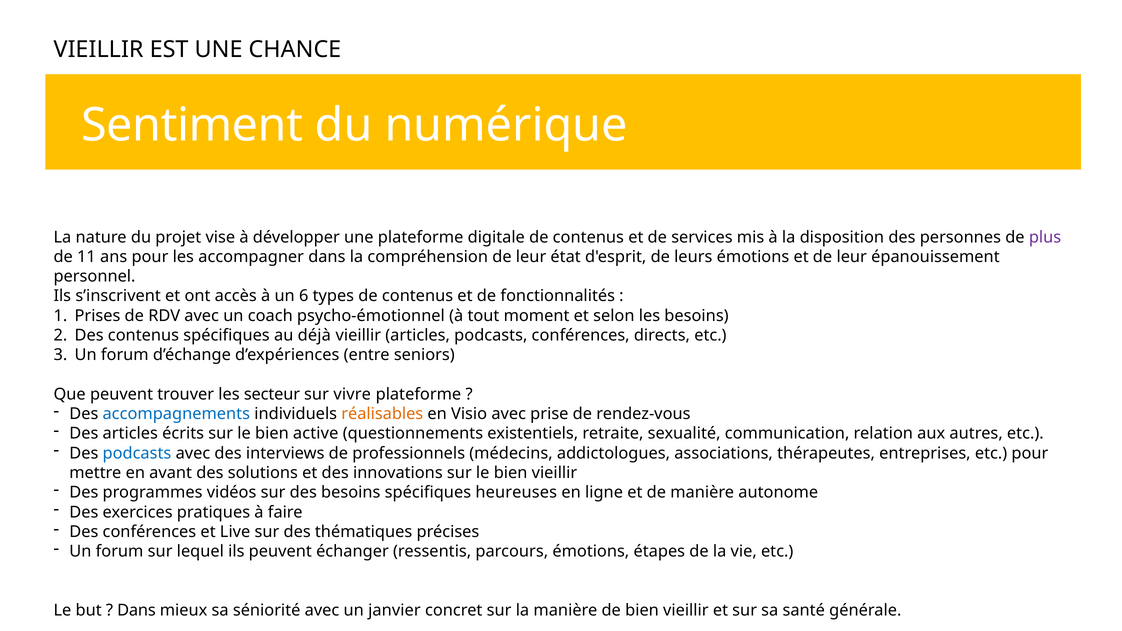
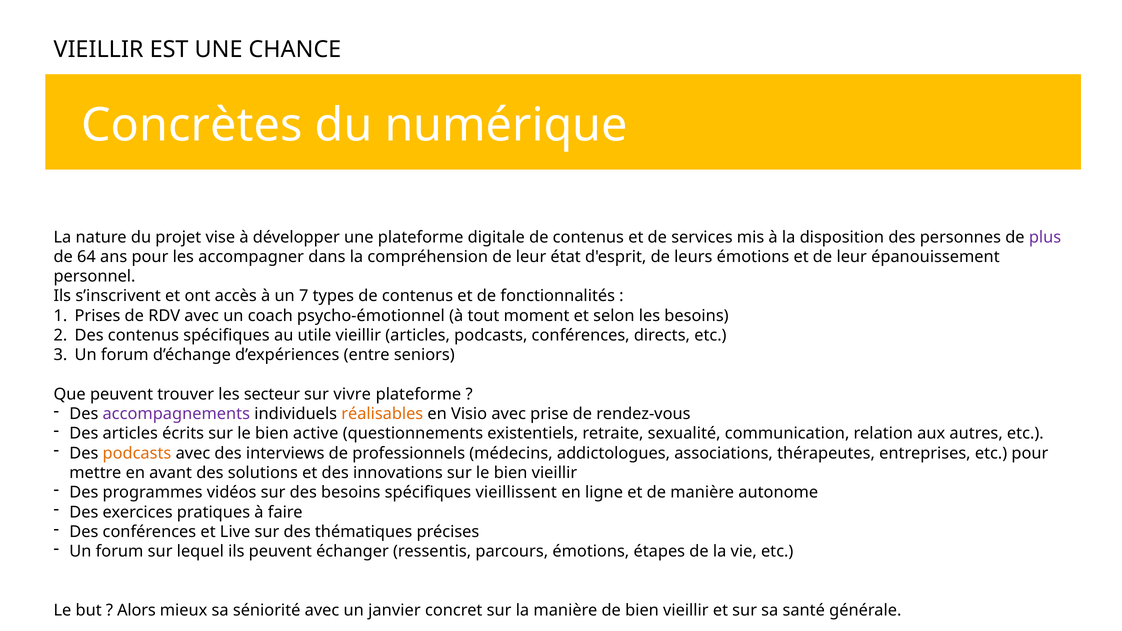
Sentiment: Sentiment -> Concrètes (192, 126)
11: 11 -> 64 (86, 257)
6: 6 -> 7 (304, 296)
déjà: déjà -> utile (314, 335)
accompagnements colour: blue -> purple (176, 414)
podcasts colour: blue -> orange (137, 453)
heureuses: heureuses -> vieillissent (516, 493)
Dans: Dans -> Alors (136, 610)
